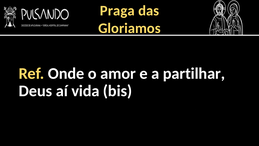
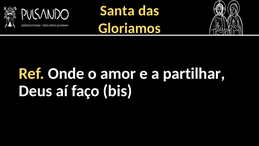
Praga: Praga -> Santa (117, 11)
vida: vida -> faço (85, 91)
